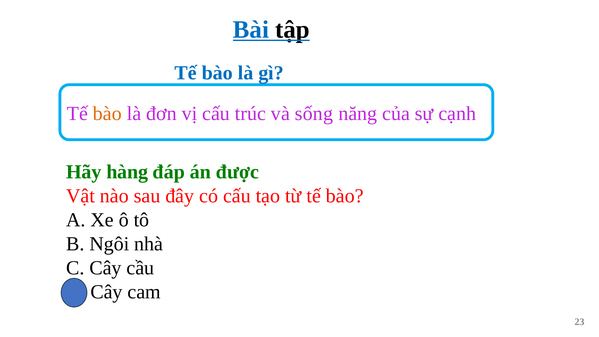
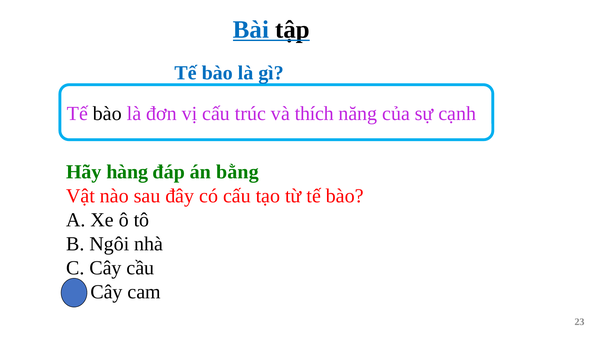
bào colour: orange -> black (107, 114)
sống: sống -> thích (314, 114)
được: được -> bằng (237, 172)
